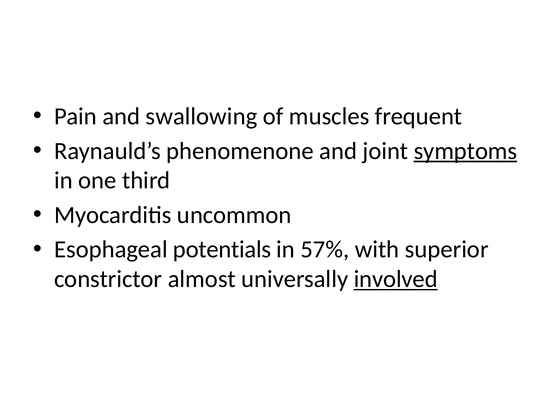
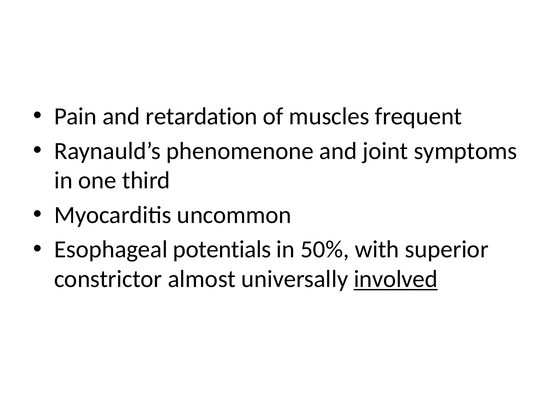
swallowing: swallowing -> retardation (202, 116)
symptoms underline: present -> none (465, 151)
57%: 57% -> 50% (325, 250)
